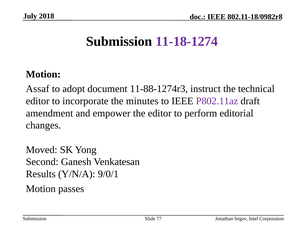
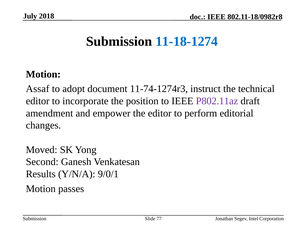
11-18-1274 colour: purple -> blue (187, 41)
11-88-1274r3: 11-88-1274r3 -> 11-74-1274r3 (159, 89)
minutes: minutes -> position (142, 101)
